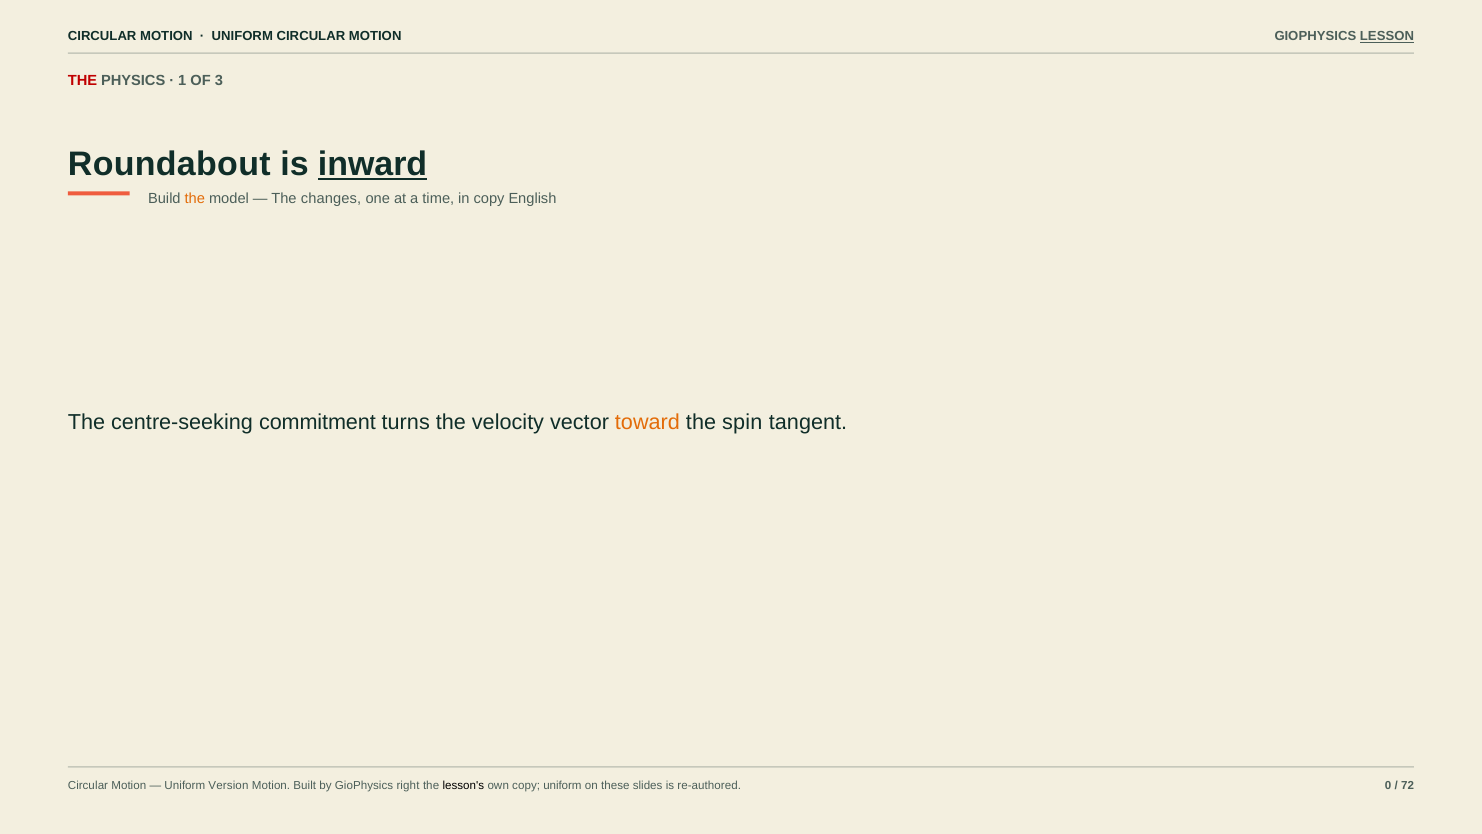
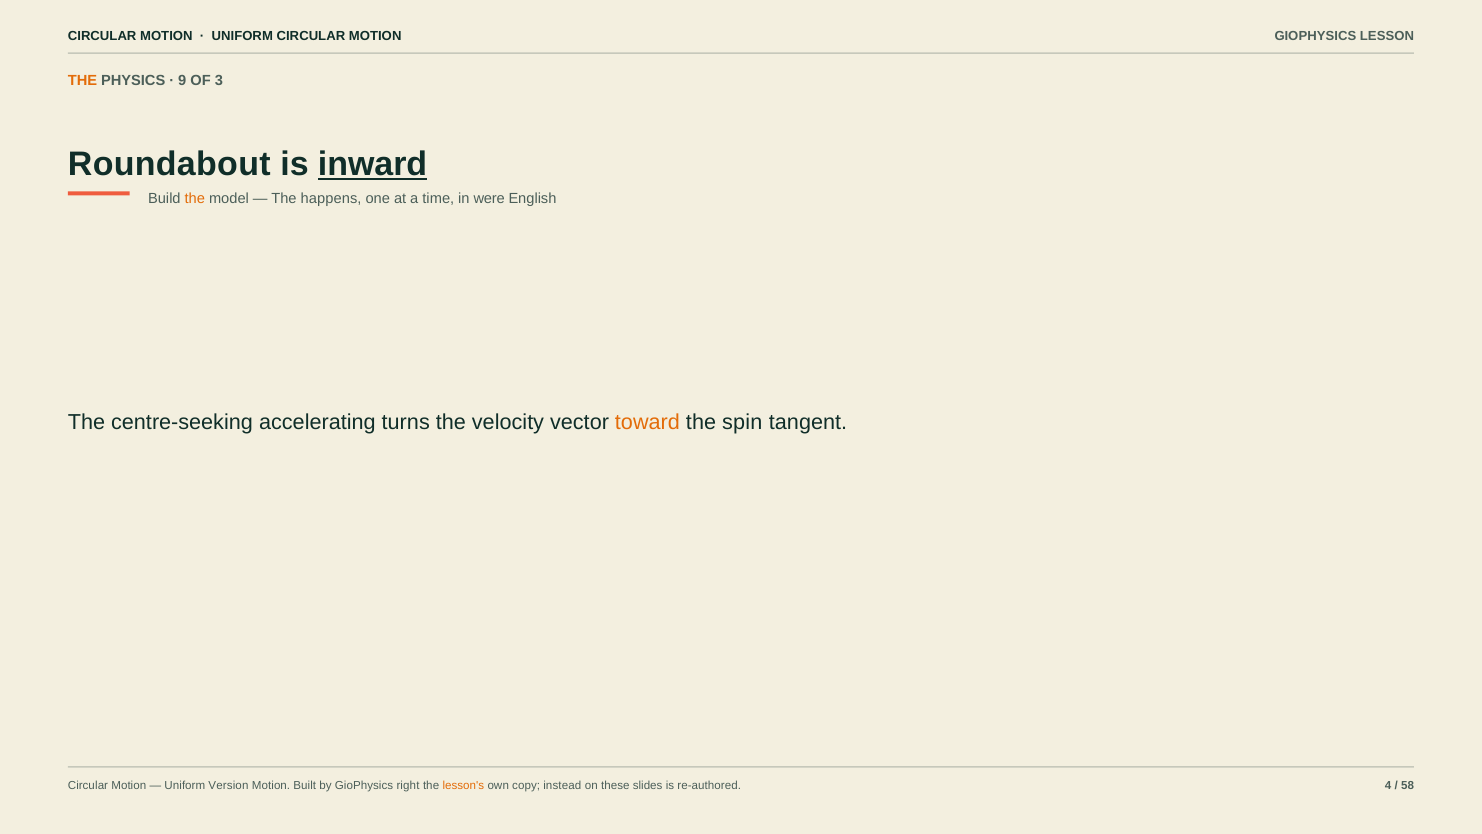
LESSON underline: present -> none (1387, 37)
THE colour: red -> orange (82, 81)
1: 1 -> 9 (182, 81)
changes: changes -> happens (331, 198)
in copy: copy -> were (489, 198)
commitment: commitment -> accelerating (317, 423)
lesson's colour: black -> orange (463, 786)
copy uniform: uniform -> instead (562, 786)
0: 0 -> 4 (1388, 786)
72: 72 -> 58 (1408, 786)
